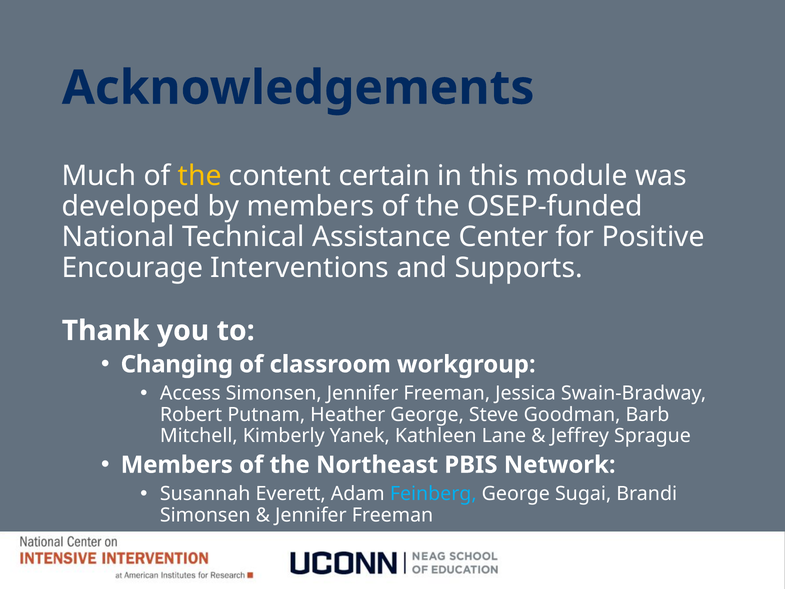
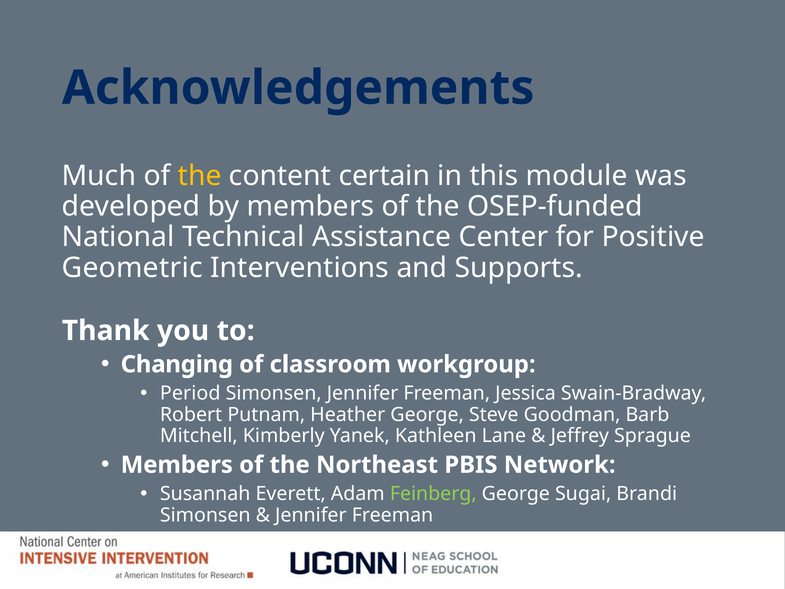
Encourage: Encourage -> Geometric (132, 268)
Access: Access -> Period (190, 393)
Feinberg colour: light blue -> light green (433, 494)
